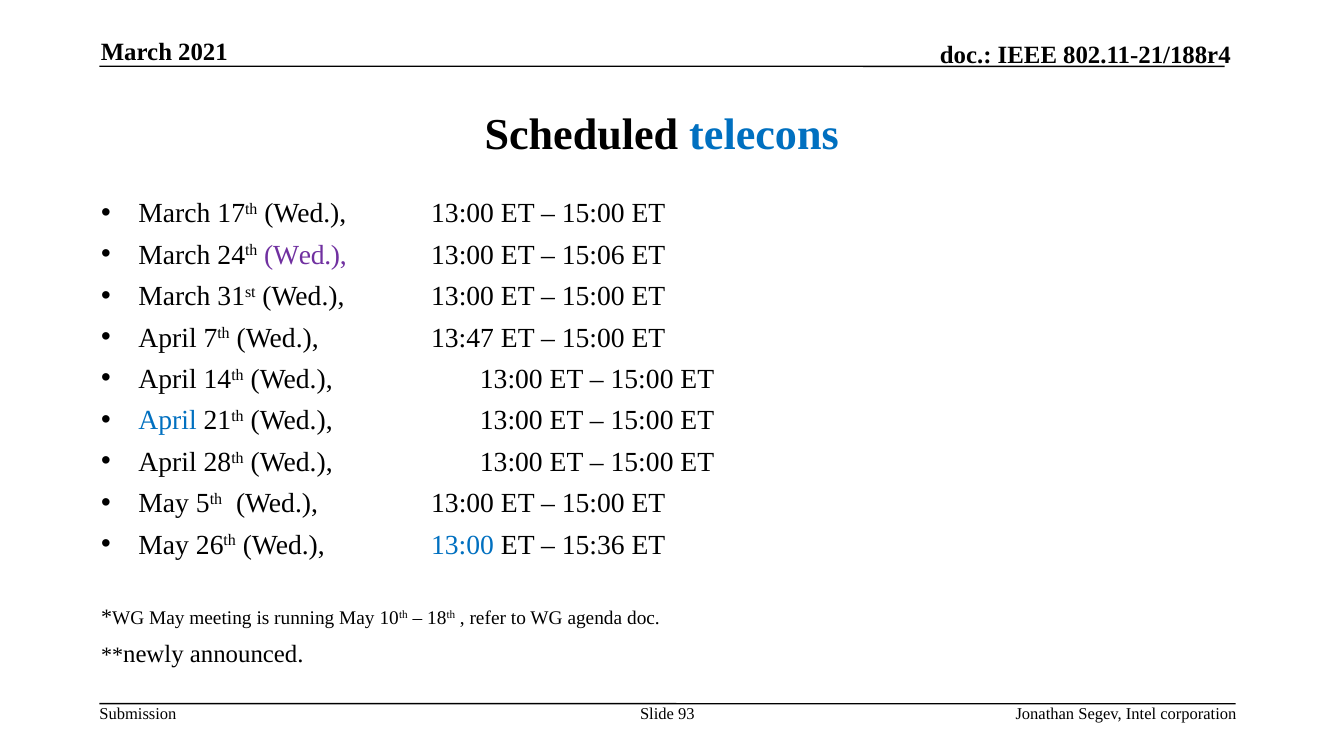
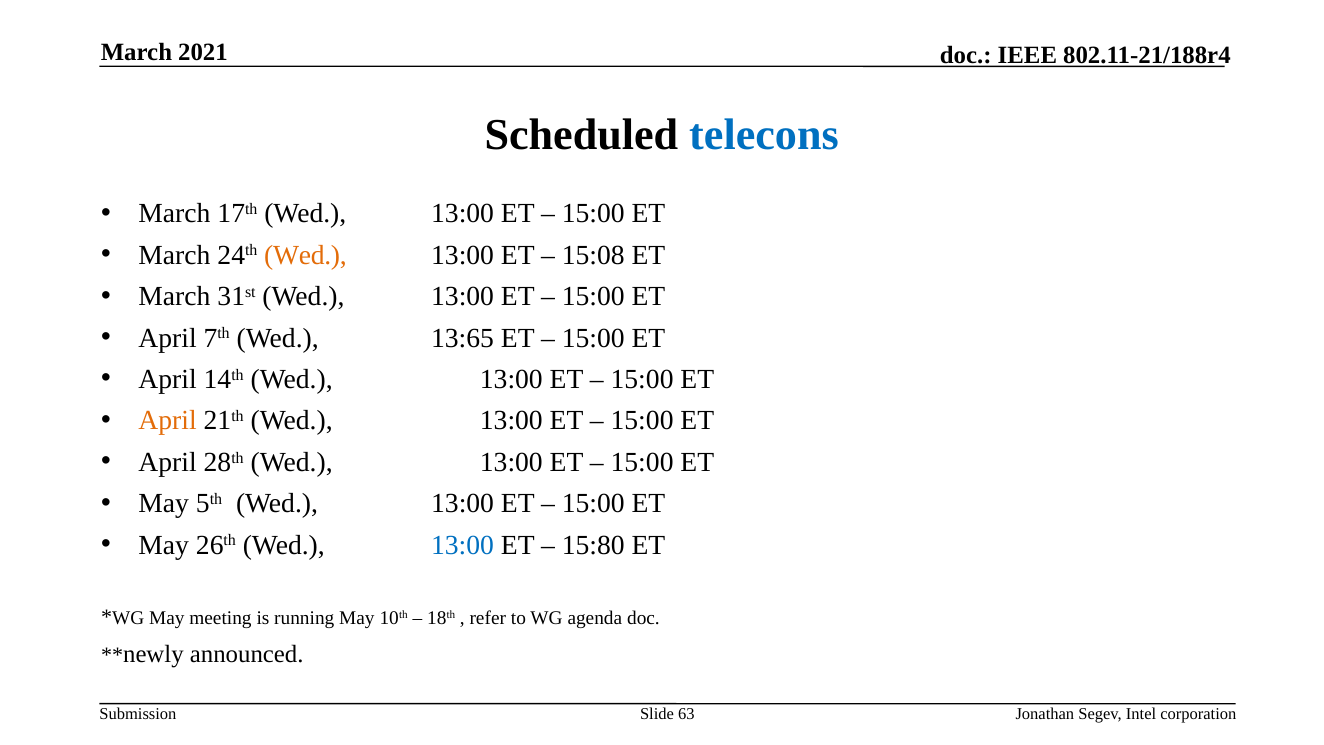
Wed colour: purple -> orange (305, 255)
15:06: 15:06 -> 15:08 (593, 255)
13:47: 13:47 -> 13:65 (463, 338)
April colour: blue -> orange (168, 421)
15:36: 15:36 -> 15:80 (593, 545)
93: 93 -> 63 (686, 714)
